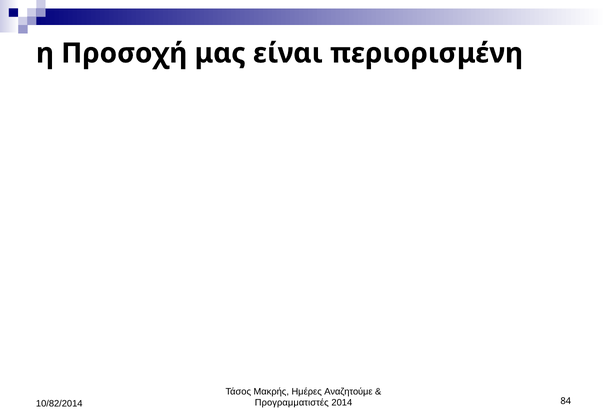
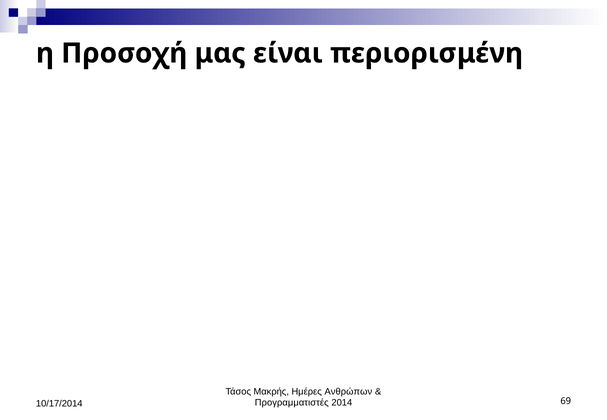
Αναζητούμε: Αναζητούμε -> Ανθρώπων (348, 392)
84: 84 -> 69 (566, 402)
10/82/2014: 10/82/2014 -> 10/17/2014 (59, 404)
